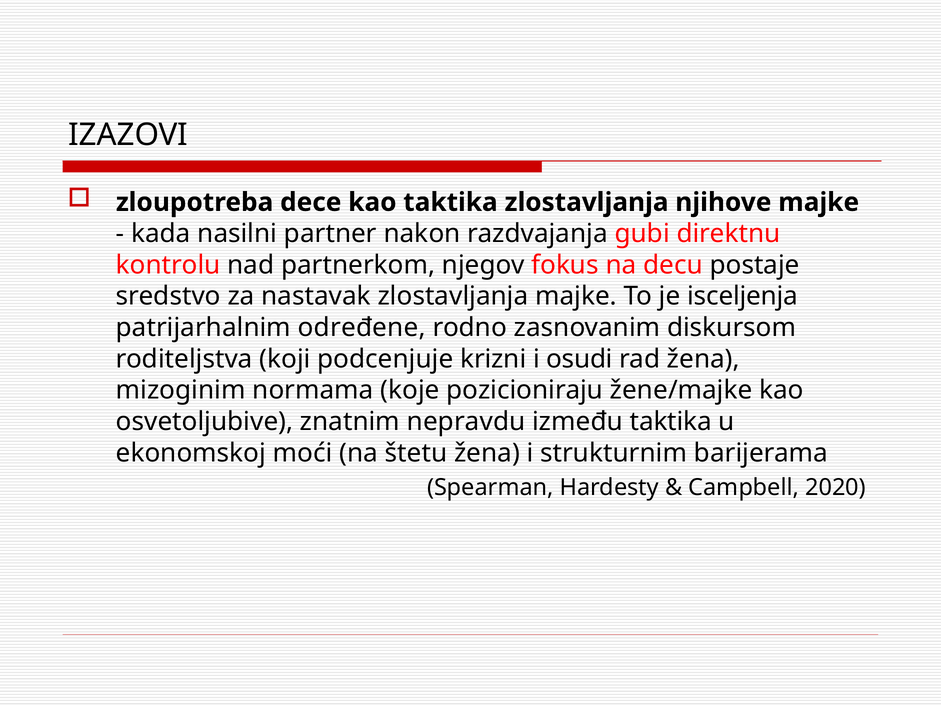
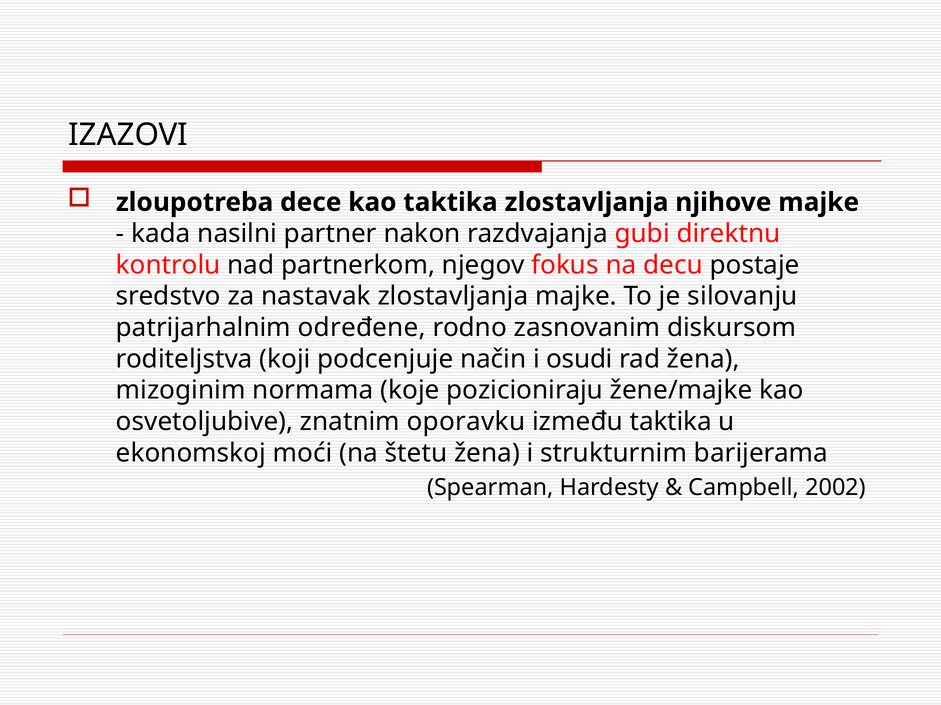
isceljenja: isceljenja -> silovanju (743, 297)
krizni: krizni -> način (493, 359)
nepravdu: nepravdu -> oporavku (466, 422)
2020: 2020 -> 2002 (836, 488)
